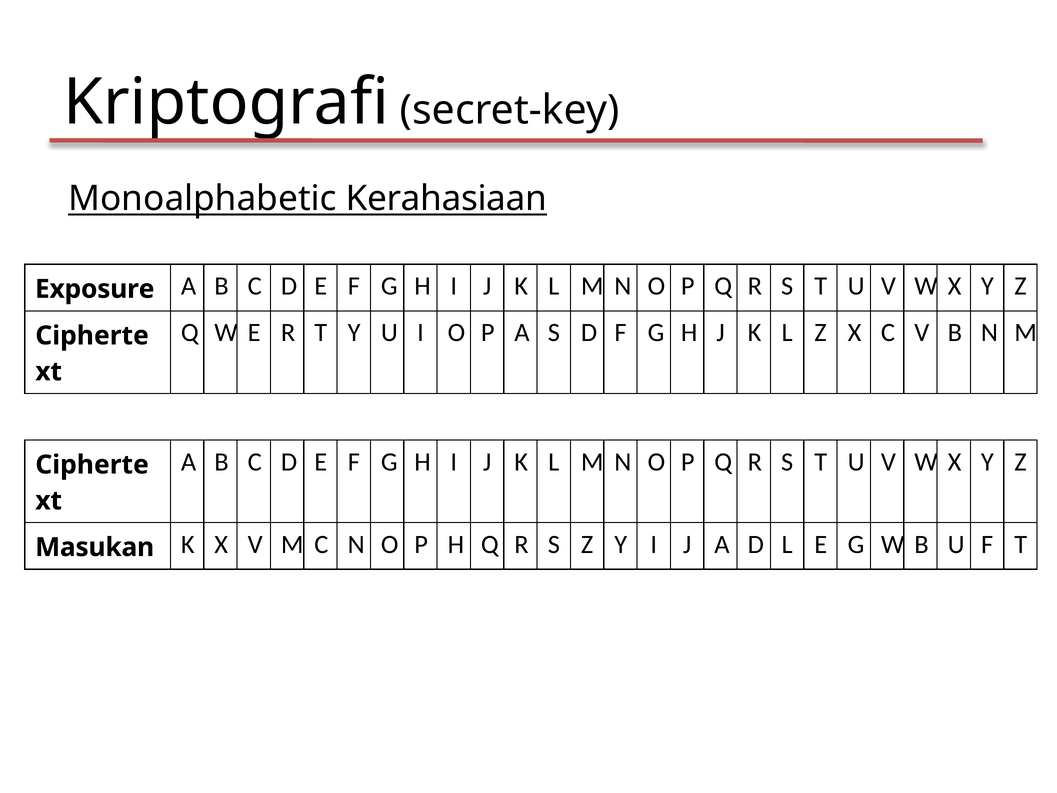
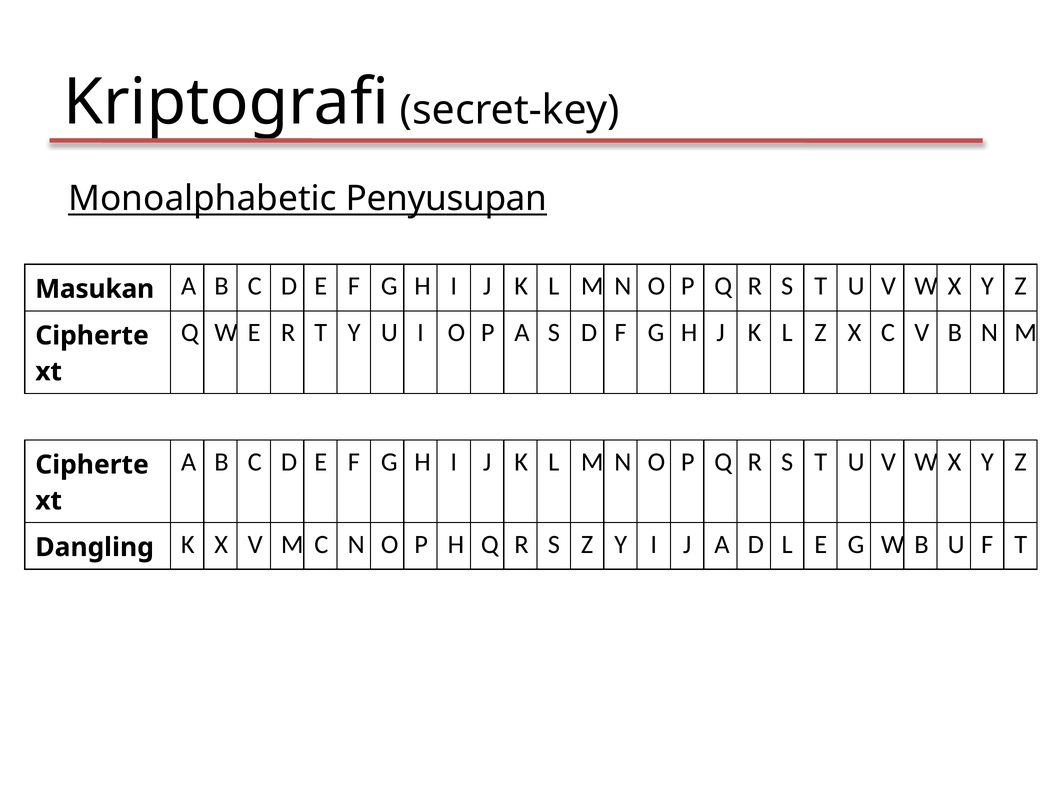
Kerahasiaan: Kerahasiaan -> Penyusupan (446, 198)
Exposure: Exposure -> Masukan (95, 289)
Masukan: Masukan -> Dangling (95, 547)
